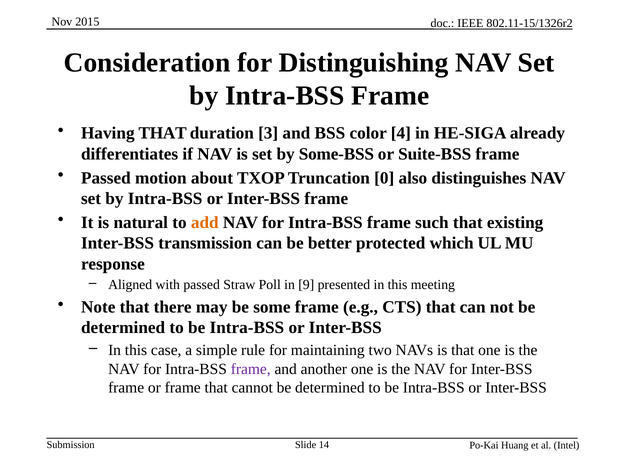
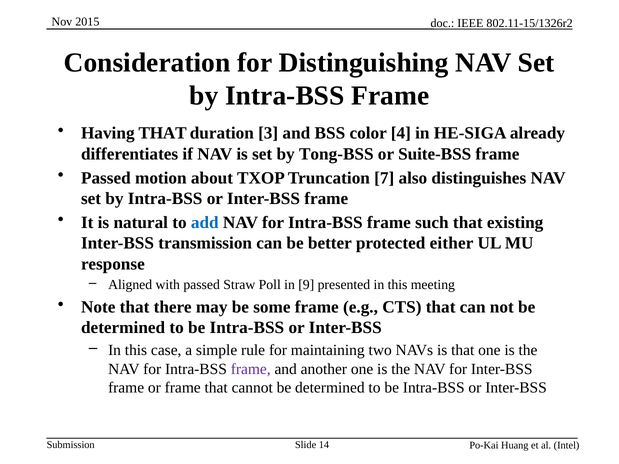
Some-BSS: Some-BSS -> Tong-BSS (336, 154)
0: 0 -> 7 (384, 178)
add colour: orange -> blue (205, 223)
which: which -> either (452, 243)
